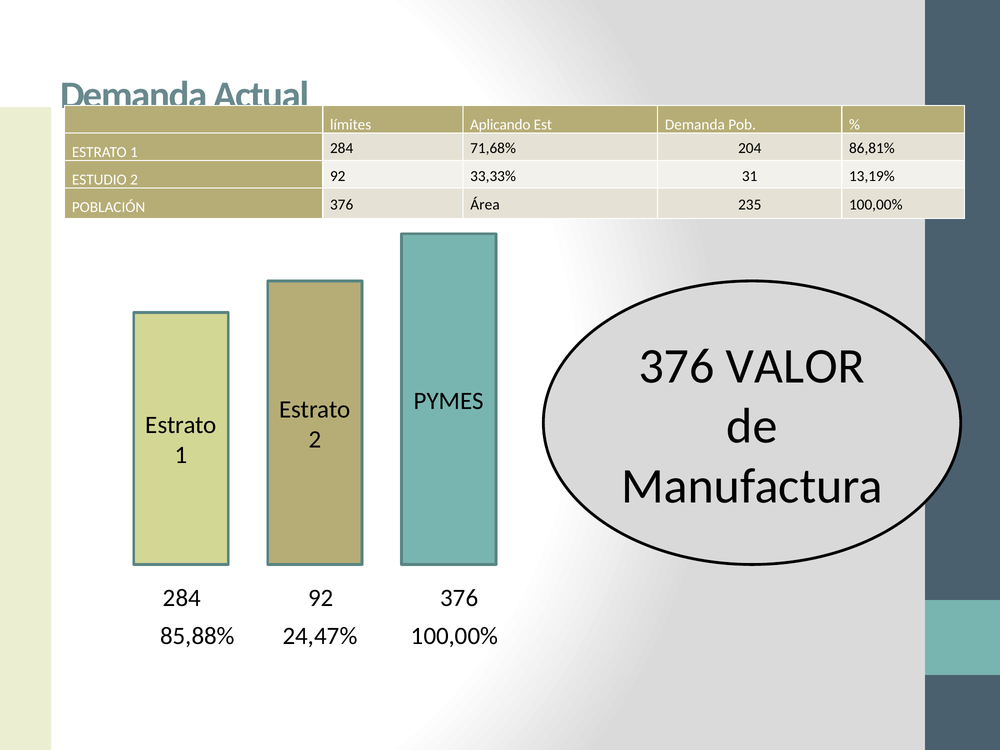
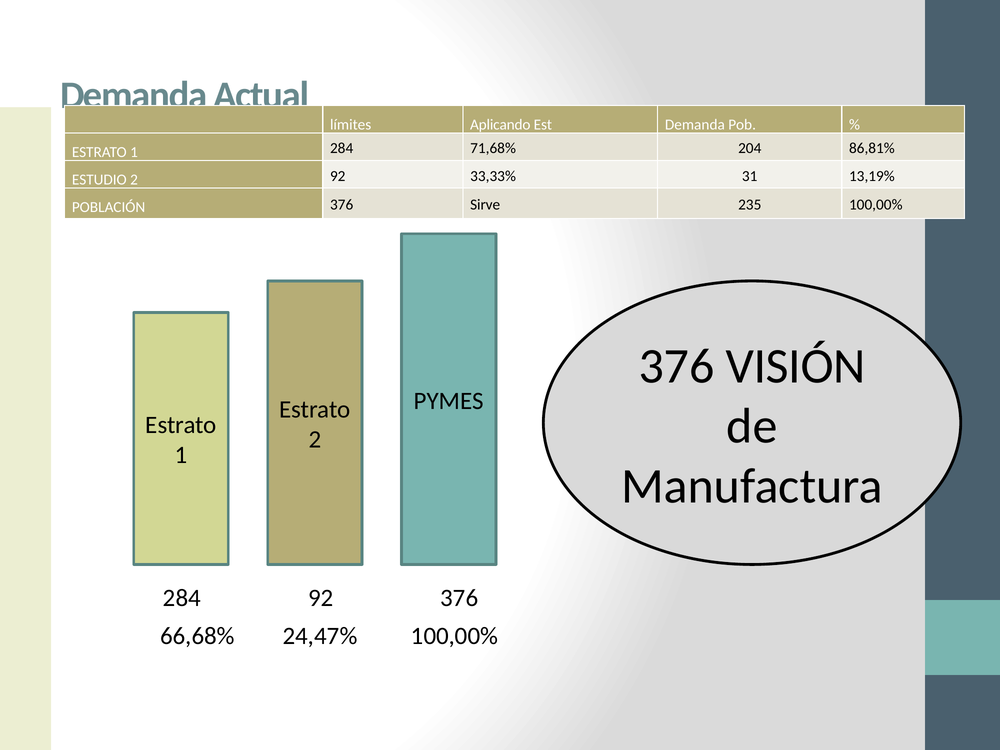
Área: Área -> Sirve (485, 205)
VALOR: VALOR -> VISIÓN (796, 366)
85,88%: 85,88% -> 66,68% (198, 636)
